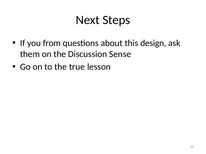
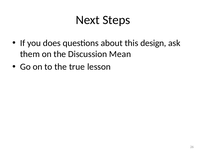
from: from -> does (52, 43)
Sense: Sense -> Mean (120, 54)
